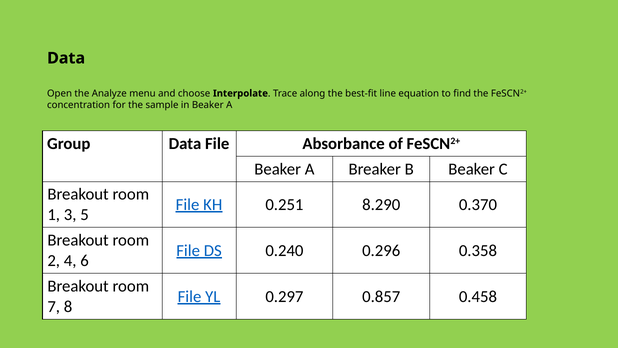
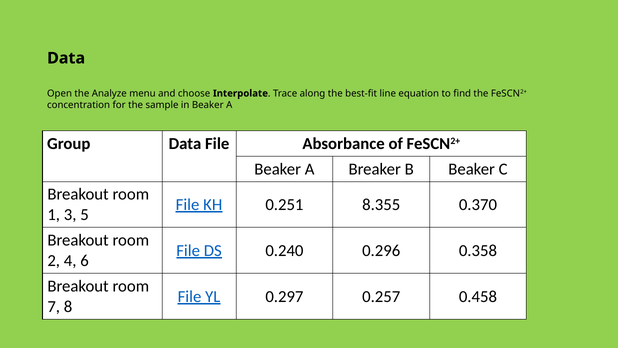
8.290: 8.290 -> 8.355 (381, 204)
0.857: 0.857 -> 0.257 (381, 296)
